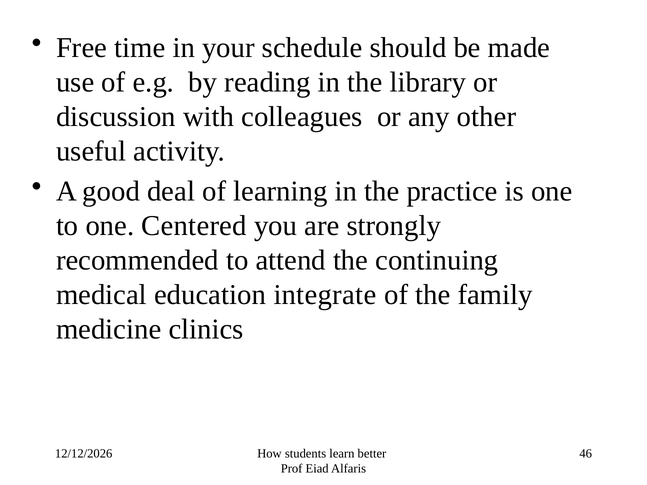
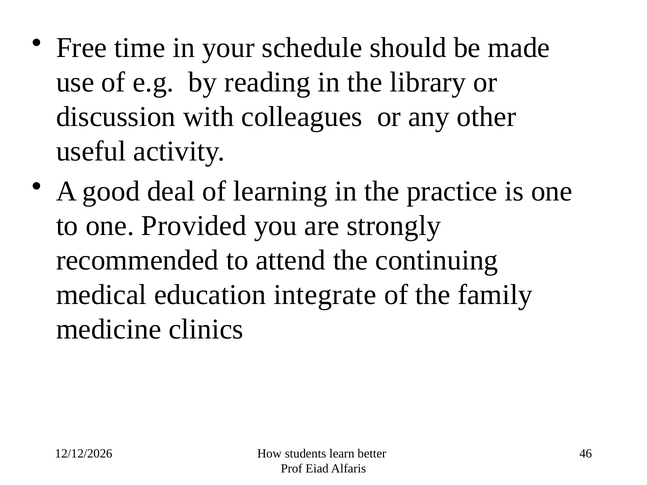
Centered: Centered -> Provided (194, 226)
